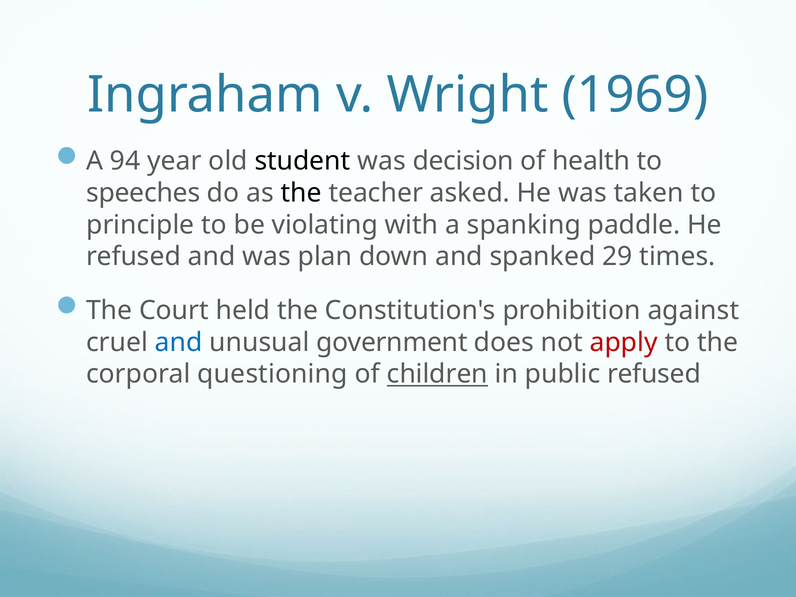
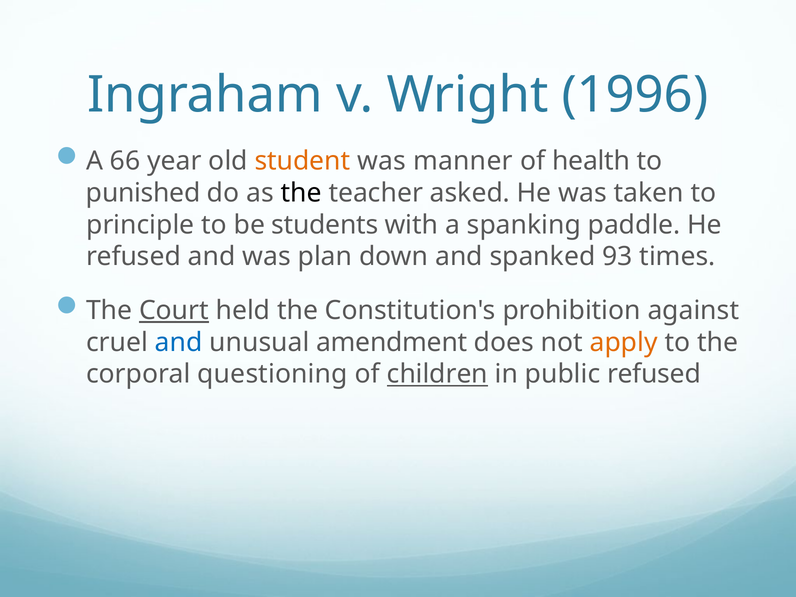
1969: 1969 -> 1996 (635, 95)
94: 94 -> 66 (125, 161)
student colour: black -> orange (302, 161)
decision: decision -> manner (463, 161)
speeches: speeches -> punished (143, 193)
violating: violating -> students (325, 225)
29: 29 -> 93 (617, 257)
Court underline: none -> present (174, 311)
government: government -> amendment (392, 342)
apply colour: red -> orange (624, 342)
